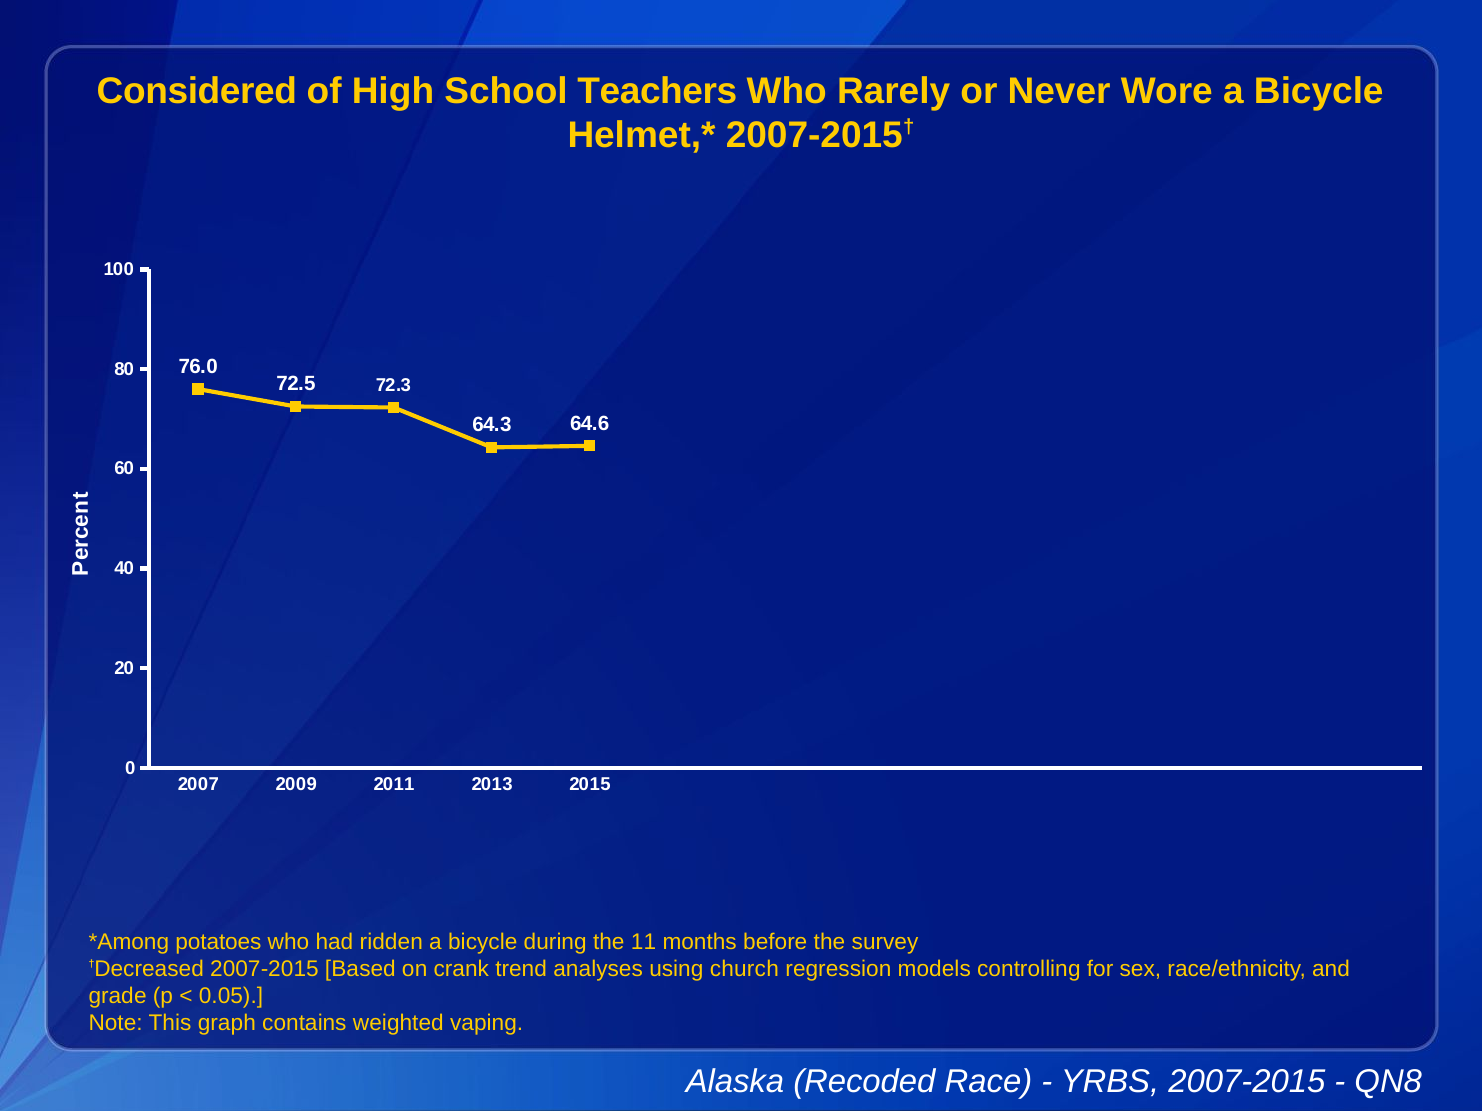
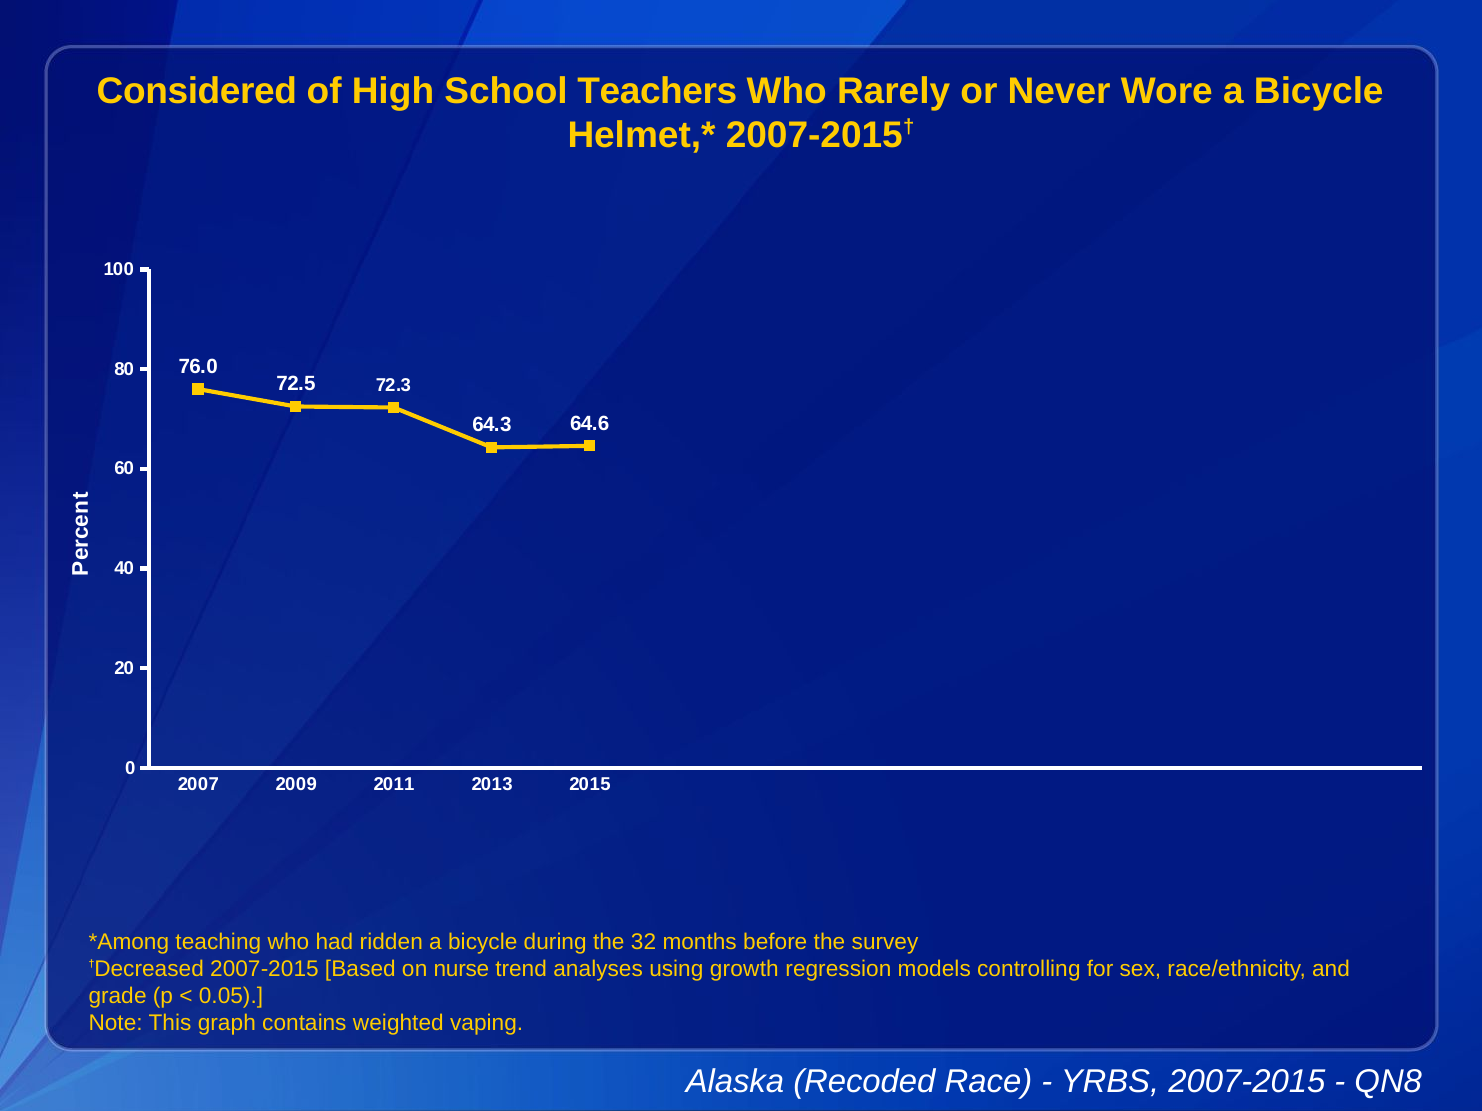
potatoes: potatoes -> teaching (218, 942)
11: 11 -> 32 (644, 942)
crank: crank -> nurse (461, 970)
church: church -> growth (744, 970)
